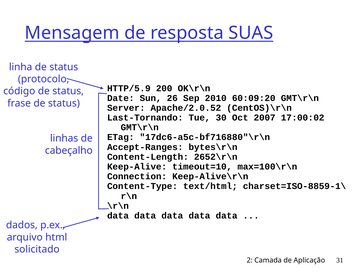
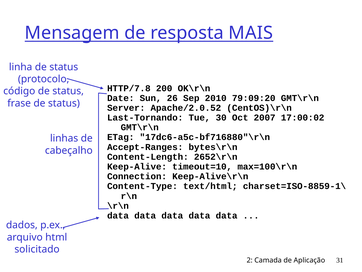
SUAS: SUAS -> MAIS (251, 33)
HTTP/5.9: HTTP/5.9 -> HTTP/7.8 (129, 88)
60:09:20: 60:09:20 -> 79:09:20 (254, 98)
